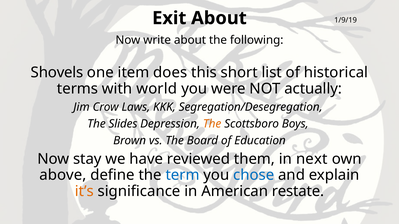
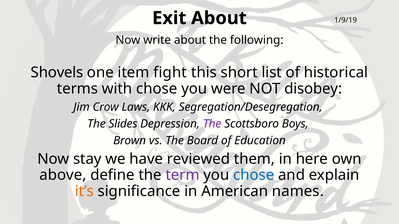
does: does -> fight (170, 73)
with world: world -> chose (157, 89)
actually: actually -> disobey (313, 89)
The colour: orange -> purple (212, 124)
next: next -> here (312, 159)
term colour: blue -> purple (183, 175)
restate: restate -> names (298, 192)
